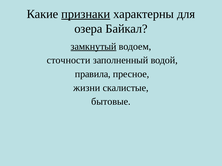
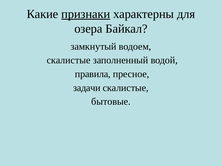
замкнутый underline: present -> none (94, 47)
сточности: сточности -> скалистые (69, 60)
жизни: жизни -> задачи (87, 88)
